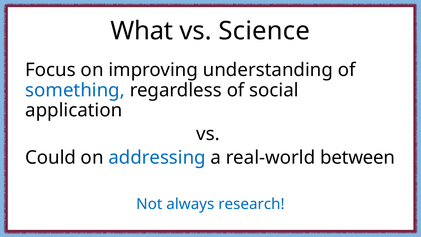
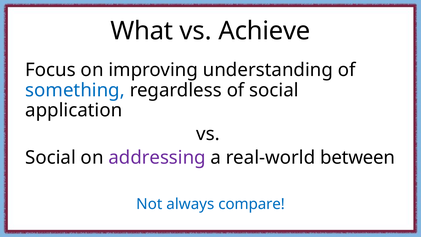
Science: Science -> Achieve (265, 31)
Could: Could -> Social (51, 158)
addressing colour: blue -> purple (157, 158)
research: research -> compare (252, 204)
